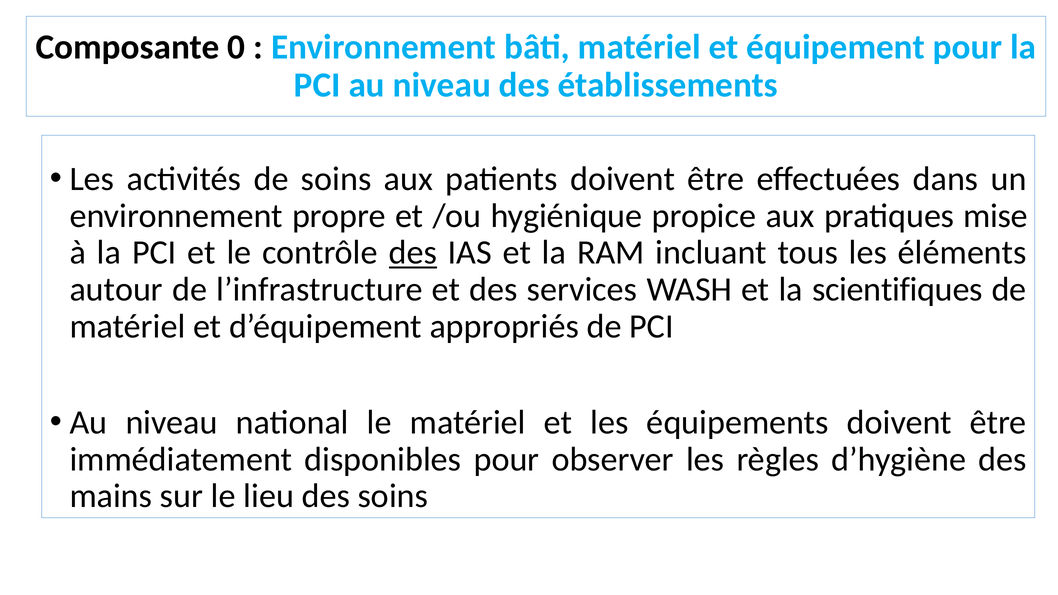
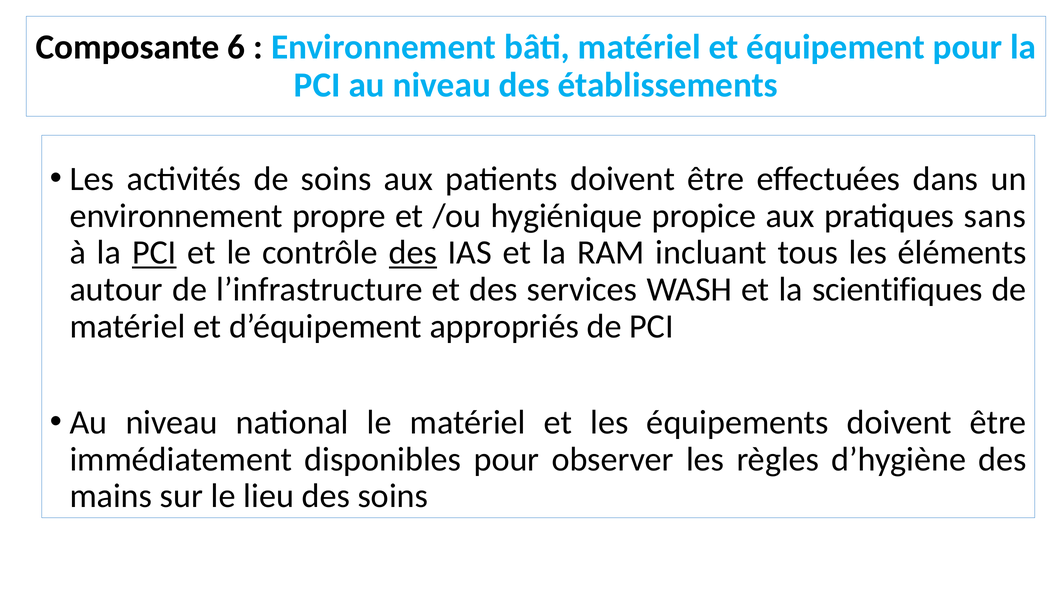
0: 0 -> 6 (236, 47)
mise: mise -> sans (995, 216)
PCI underline: none -> present (154, 253)
